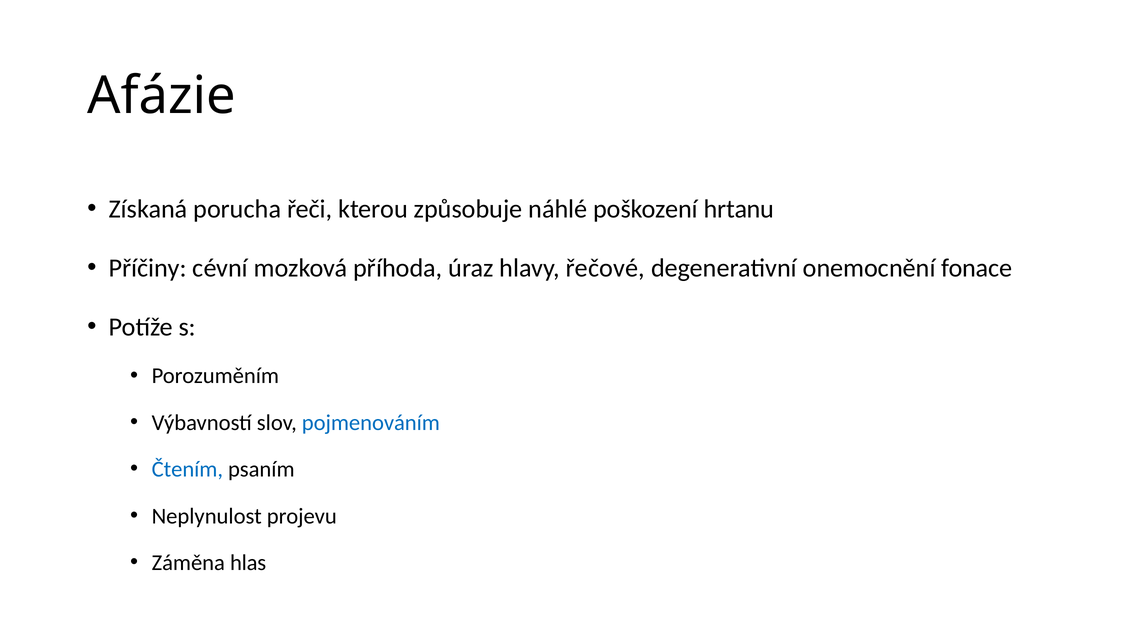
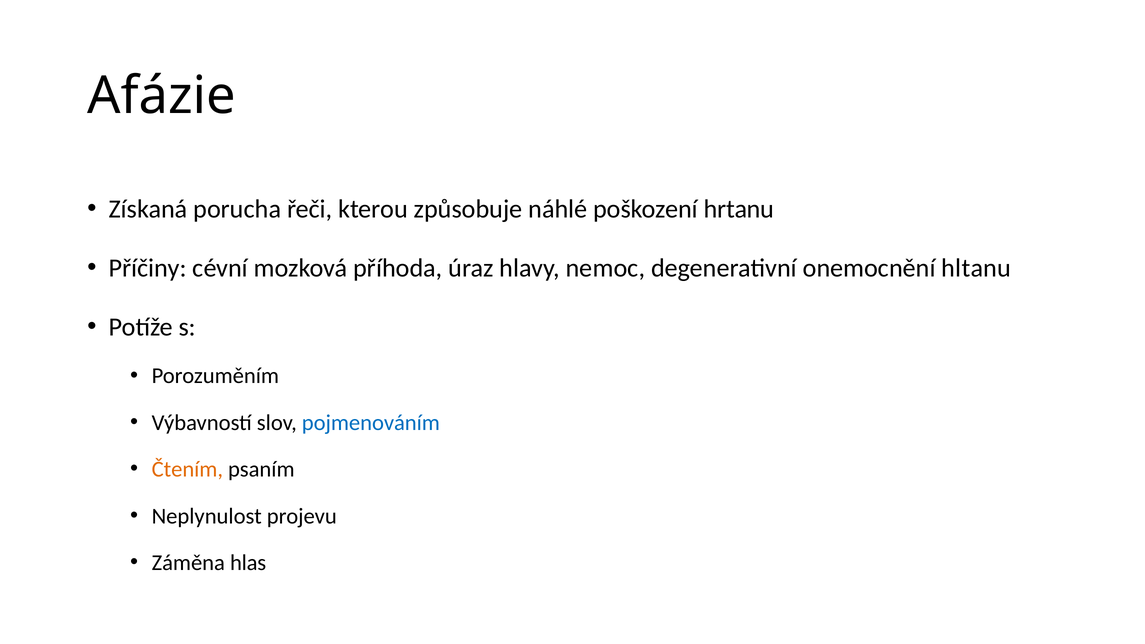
řečové: řečové -> nemoc (605, 268)
fonace: fonace -> hltanu (976, 268)
Čtením colour: blue -> orange (187, 469)
